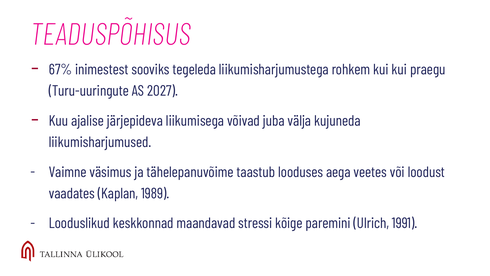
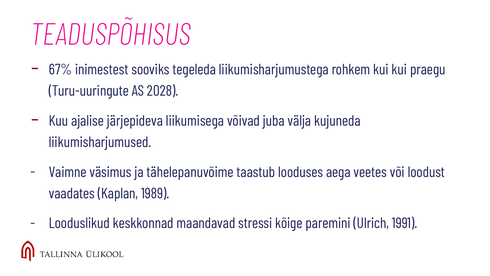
2027: 2027 -> 2028 (163, 91)
